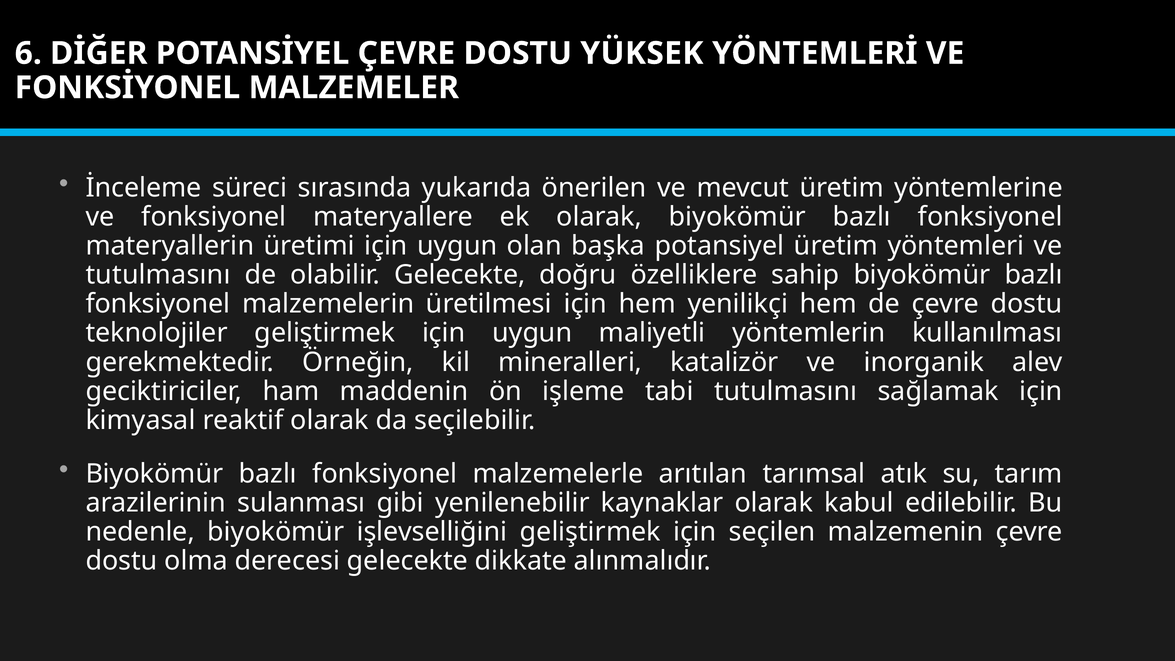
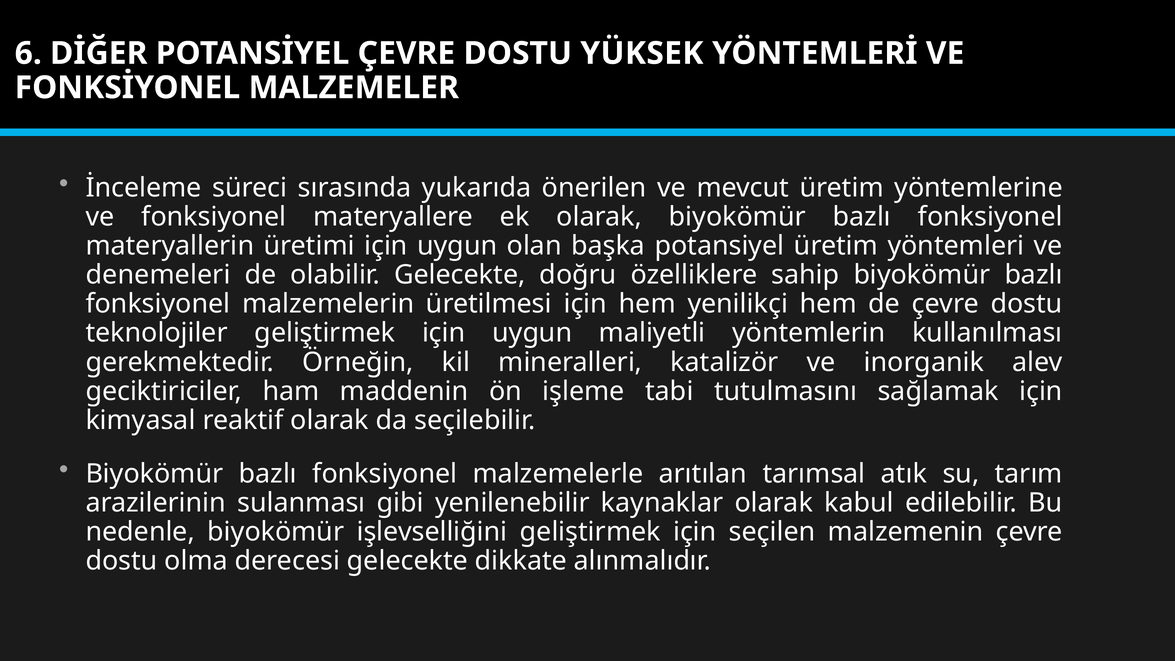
tutulmasını: tutulmasını -> denemeleri (158, 275)
